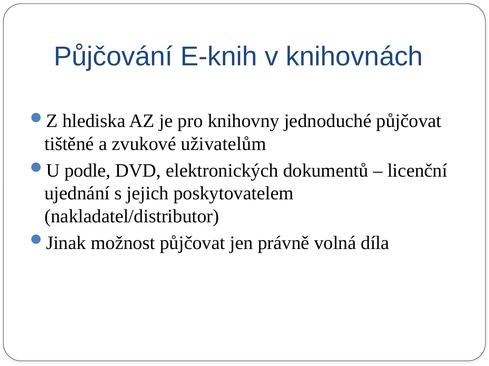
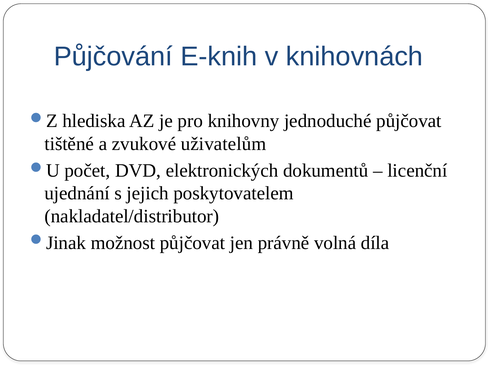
podle: podle -> počet (87, 171)
